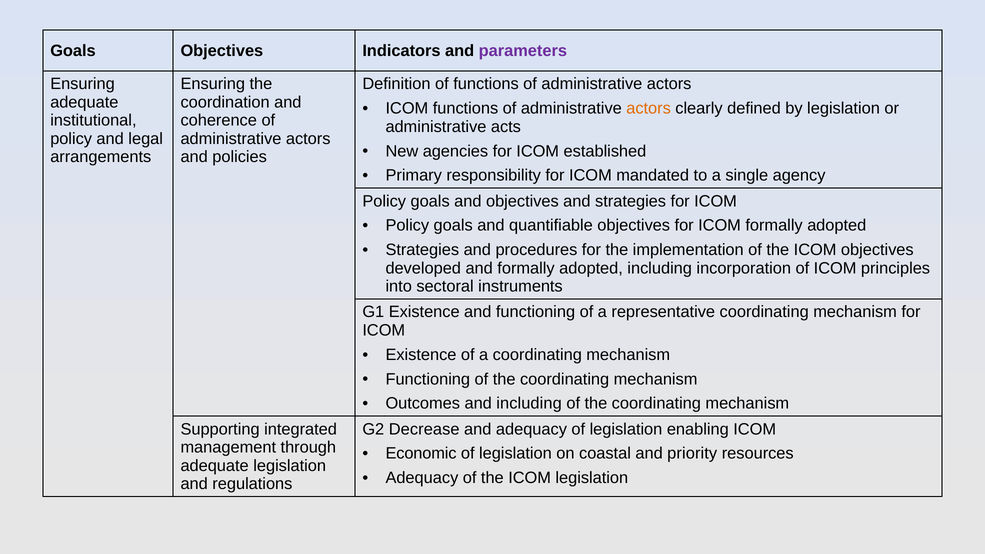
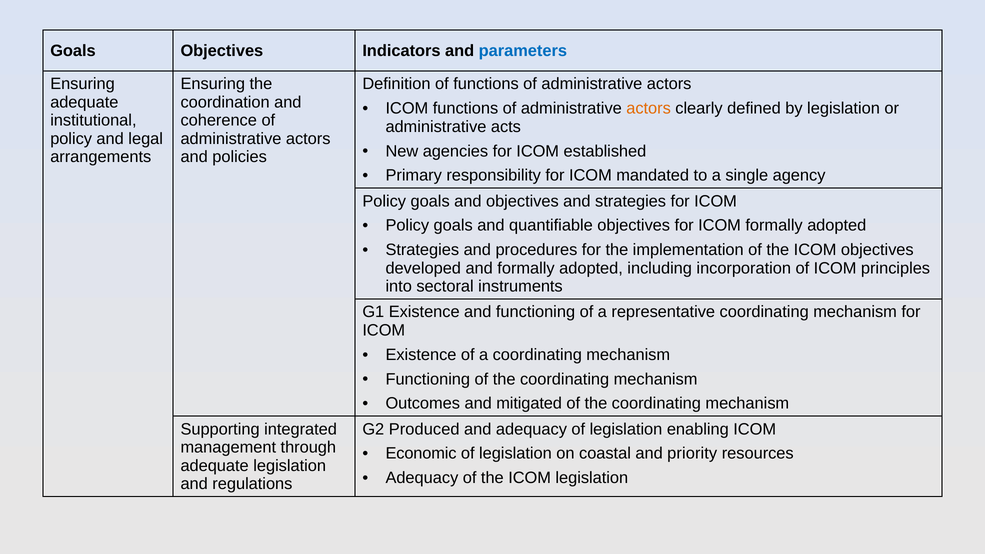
parameters colour: purple -> blue (523, 51)
and including: including -> mitigated (529, 404)
Decrease: Decrease -> Produced (424, 429)
